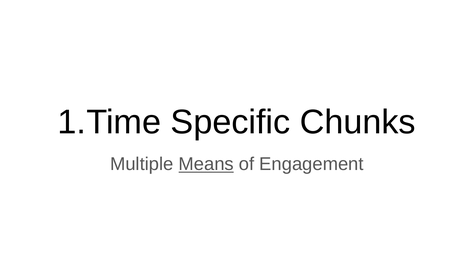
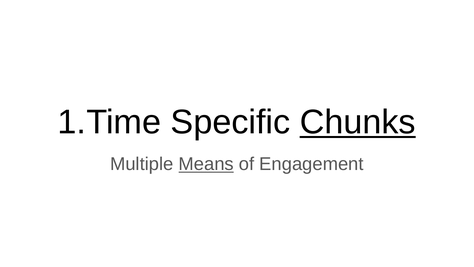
Chunks underline: none -> present (358, 122)
